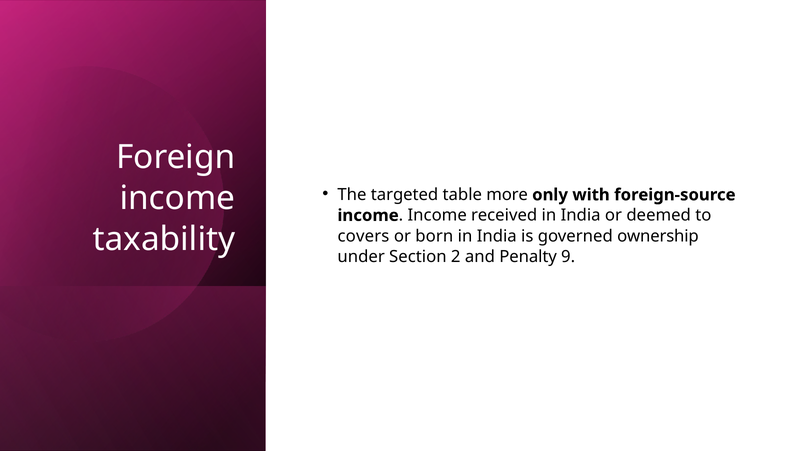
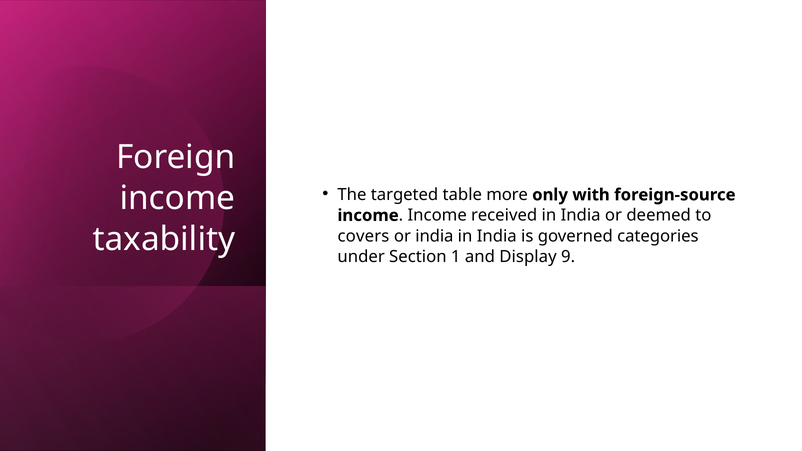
or born: born -> india (434, 236)
ownership: ownership -> categories (658, 236)
2: 2 -> 1 (456, 257)
Penalty: Penalty -> Display (528, 257)
